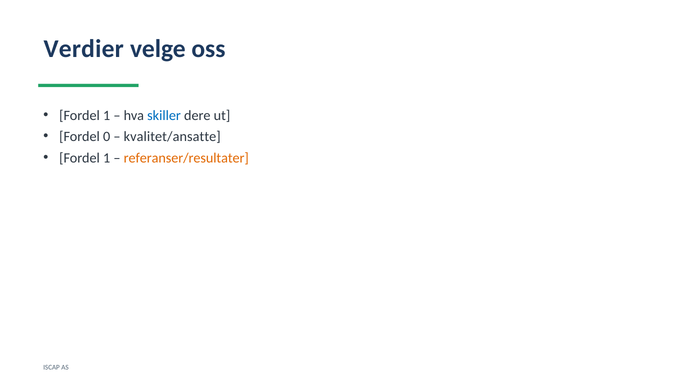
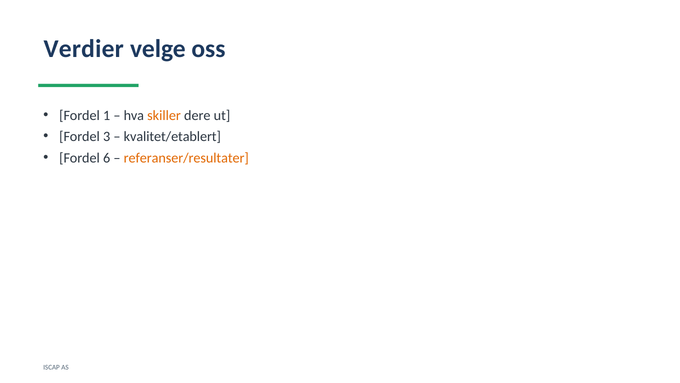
skiller colour: blue -> orange (164, 115)
0: 0 -> 3 (107, 136)
kvalitet/ansatte: kvalitet/ansatte -> kvalitet/etablert (172, 136)
1: 1 -> 6 (107, 158)
